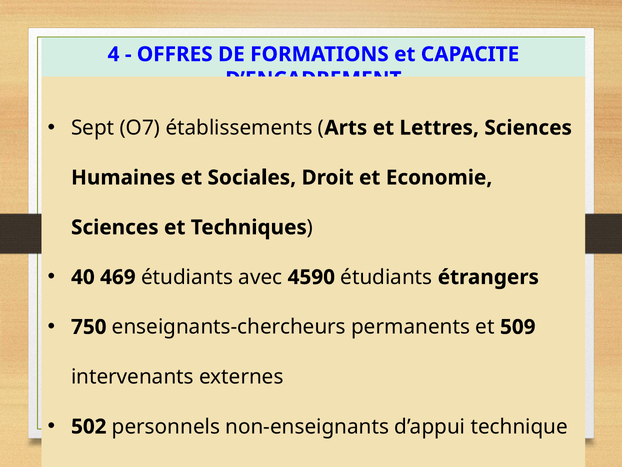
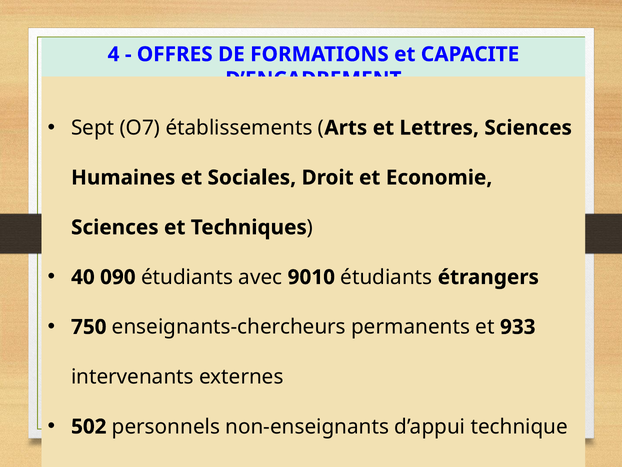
469: 469 -> 090 (118, 277)
4590: 4590 -> 9010 (311, 277)
509: 509 -> 933 (518, 327)
